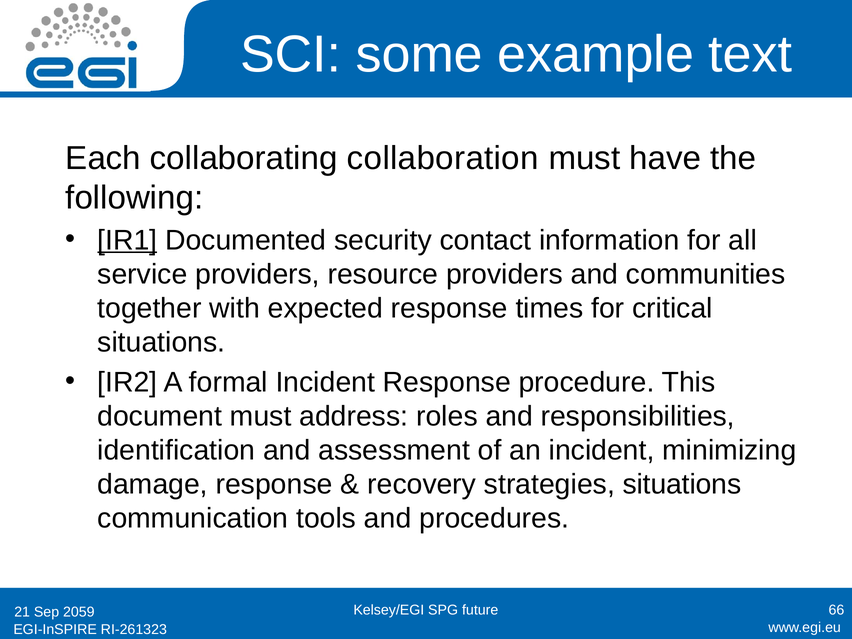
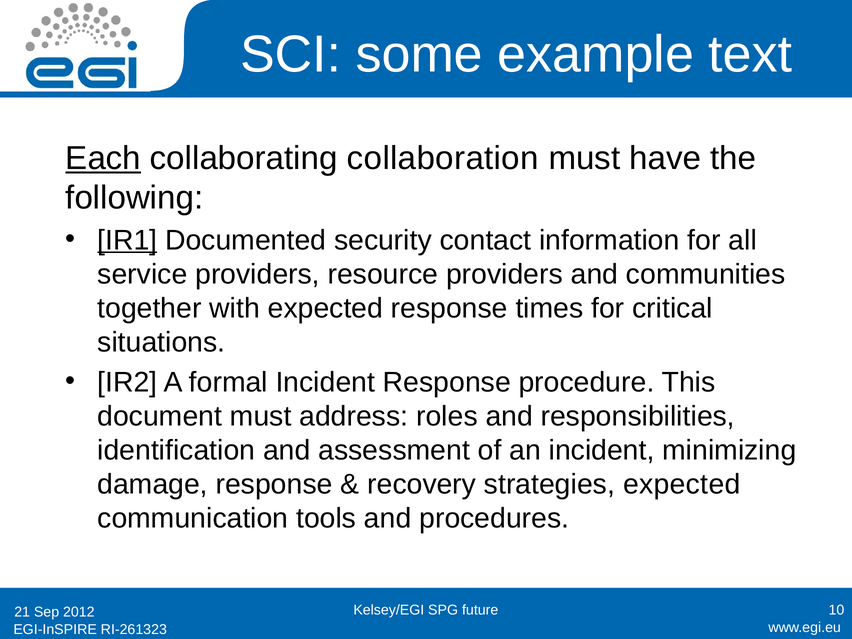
Each underline: none -> present (103, 158)
strategies situations: situations -> expected (682, 484)
2059: 2059 -> 2012 (79, 612)
66: 66 -> 10 (836, 610)
